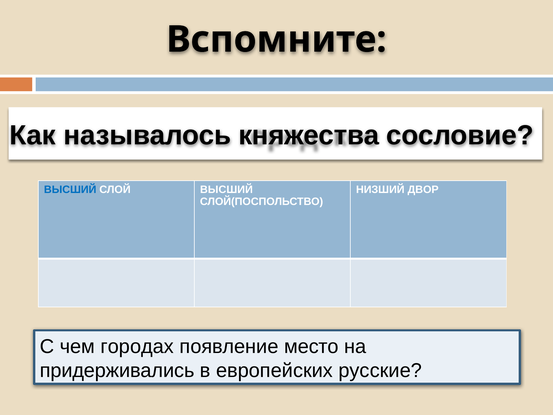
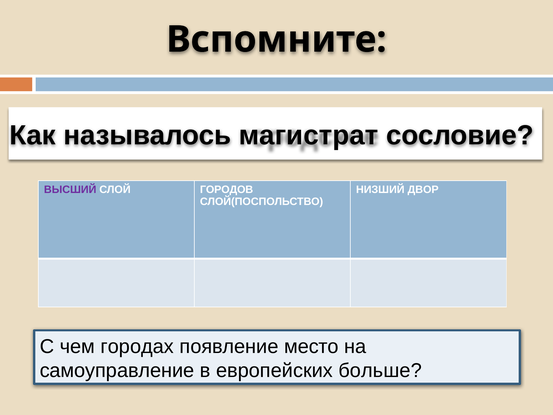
княжества: княжества -> магистрат (309, 135)
ВЫСШИЙ colour: blue -> purple (70, 190)
СЛОЙ ВЫСШИЙ: ВЫСШИЙ -> ГОРОДОВ (227, 190)
придерживались: придерживались -> самоуправление (117, 370)
русские: русские -> больше (380, 370)
